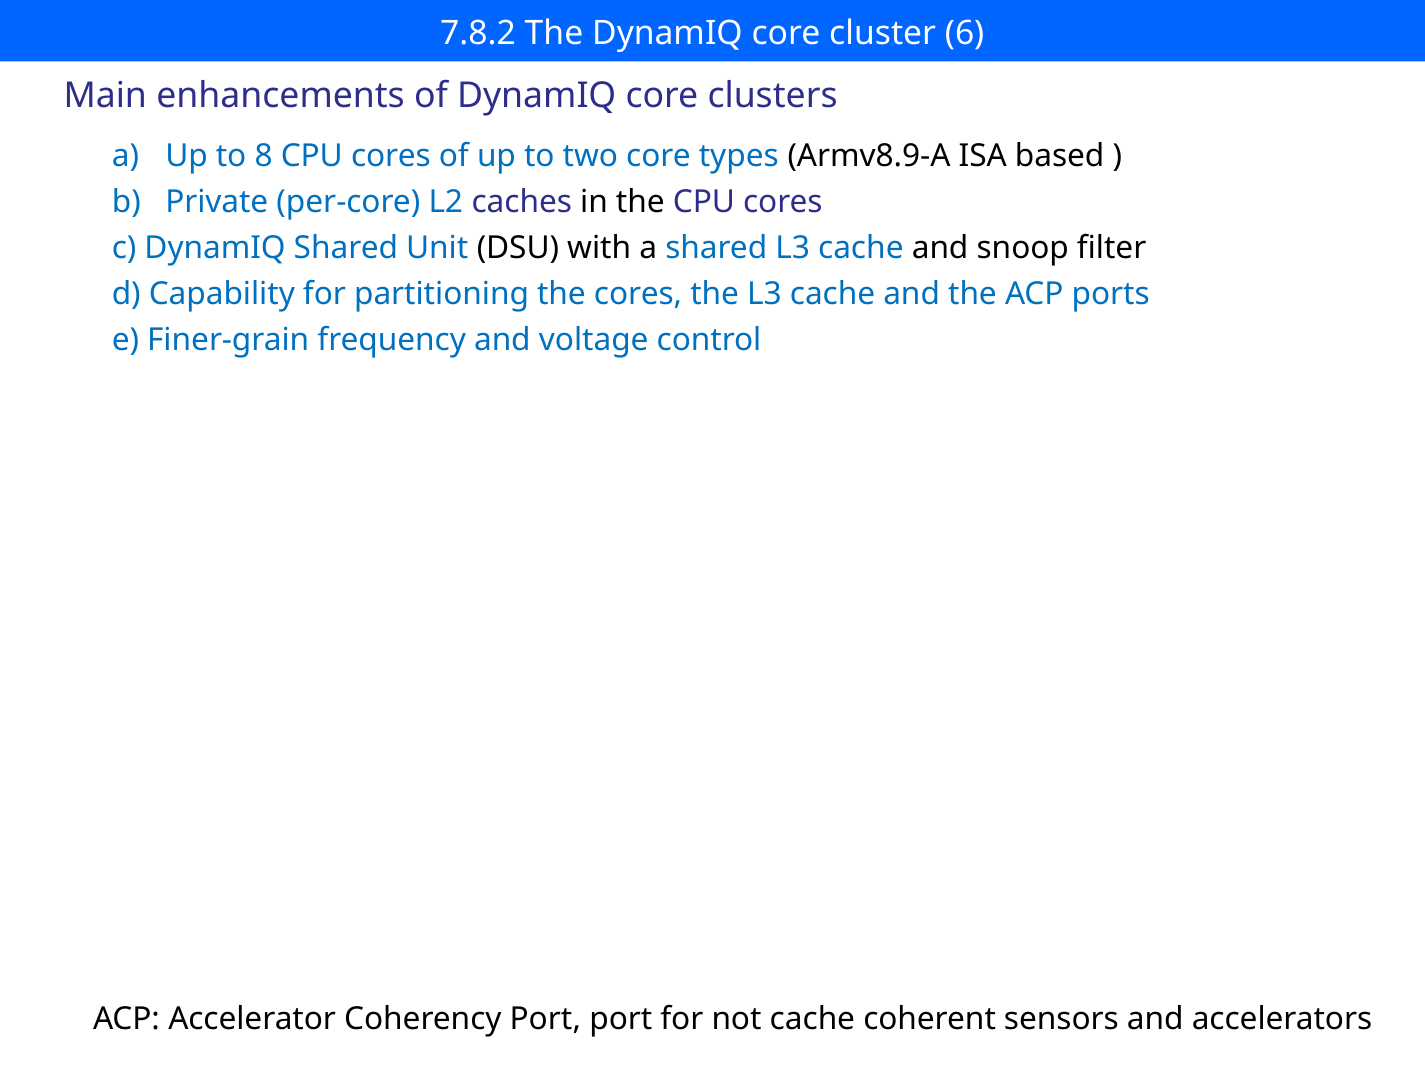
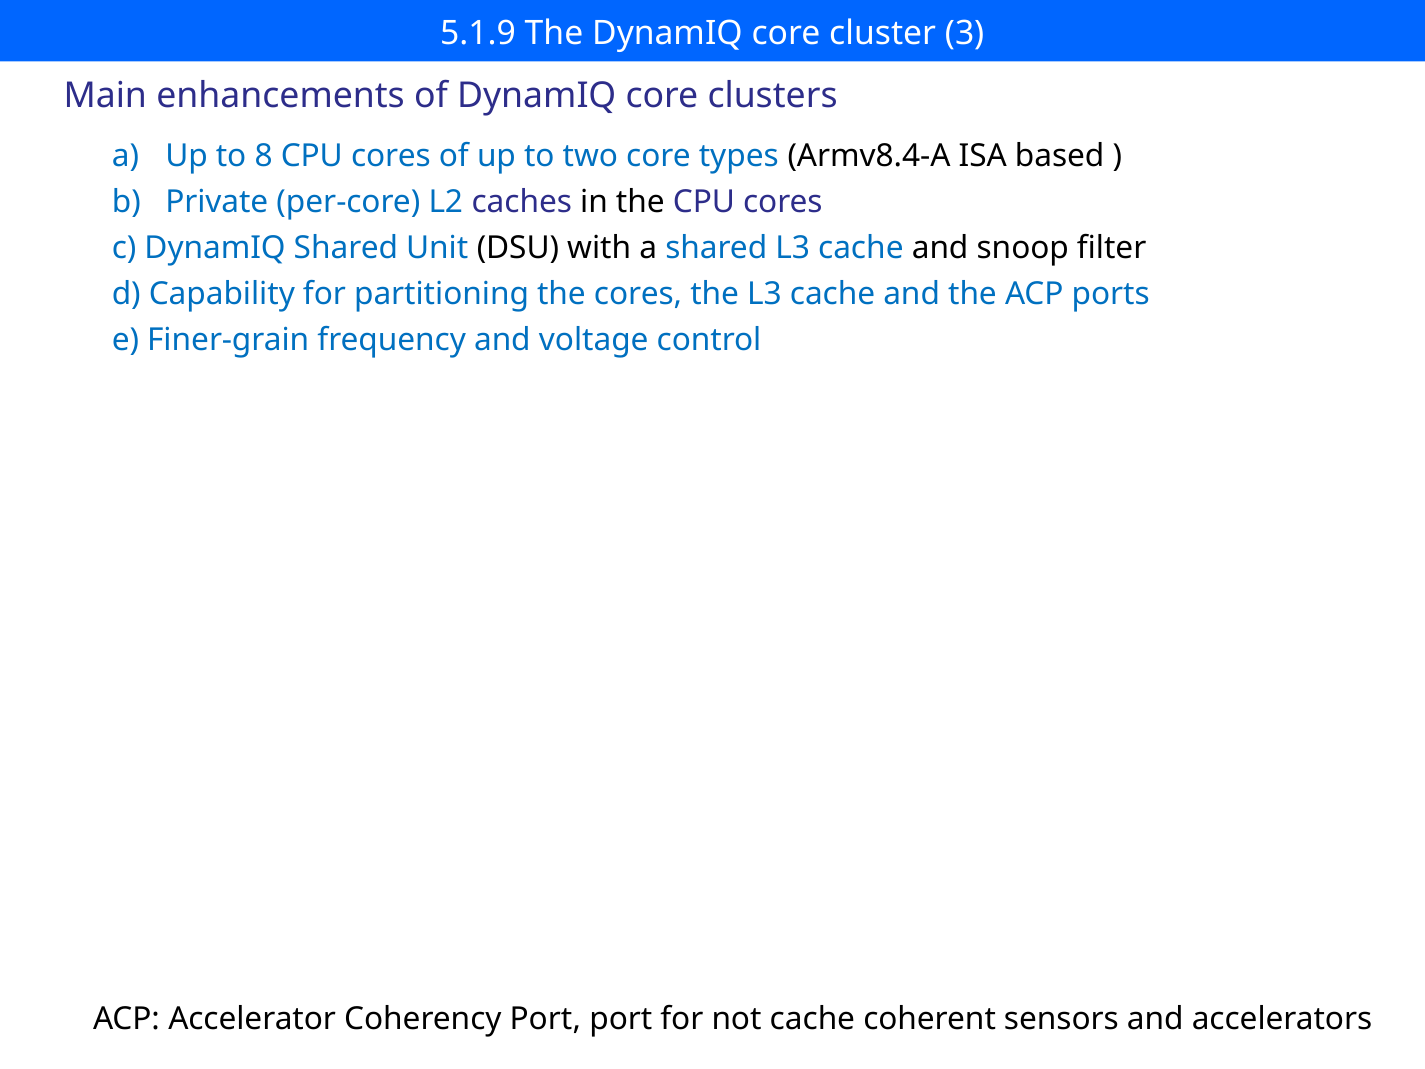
7.8.2: 7.8.2 -> 5.1.9 (478, 33)
6: 6 -> 3 (965, 33)
Armv8.9-A: Armv8.9-A -> Armv8.4-A (869, 156)
